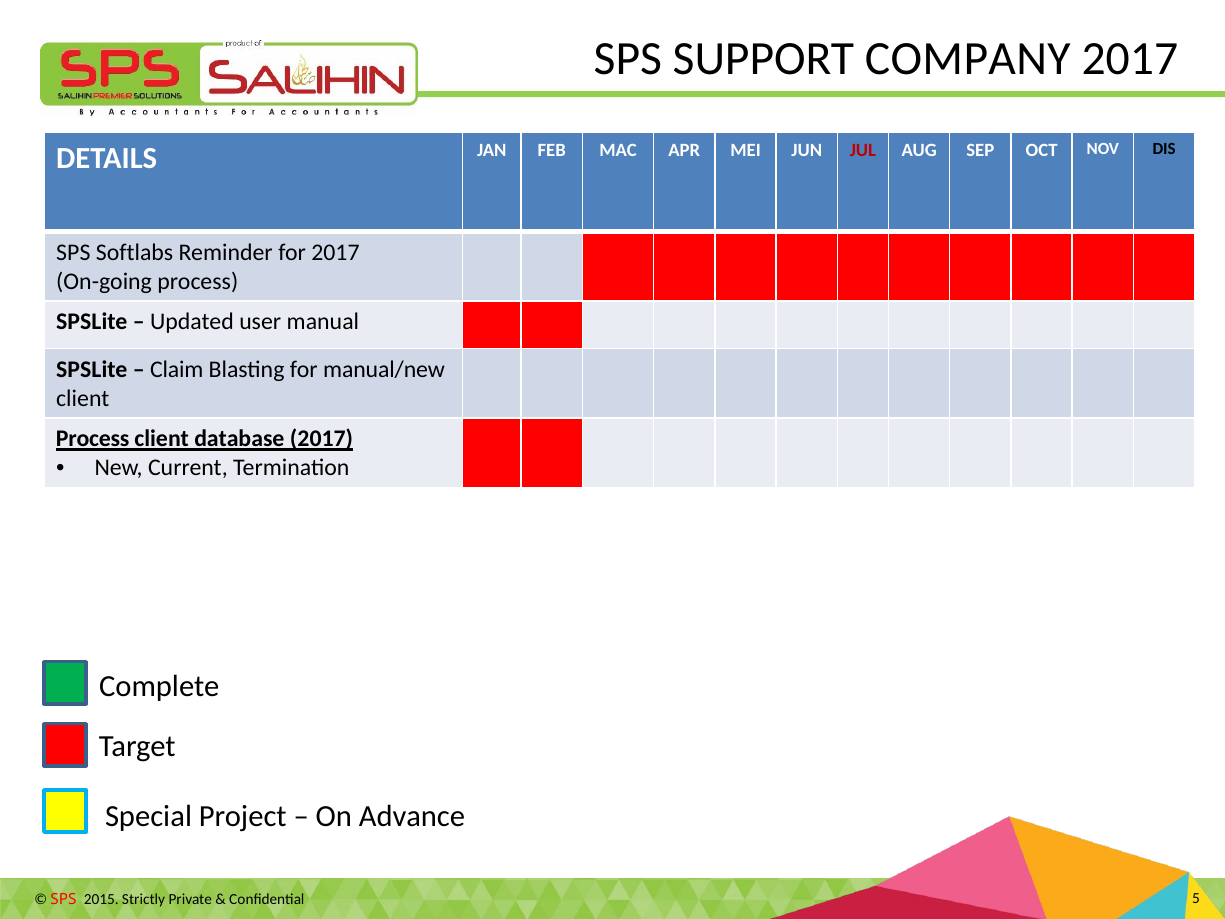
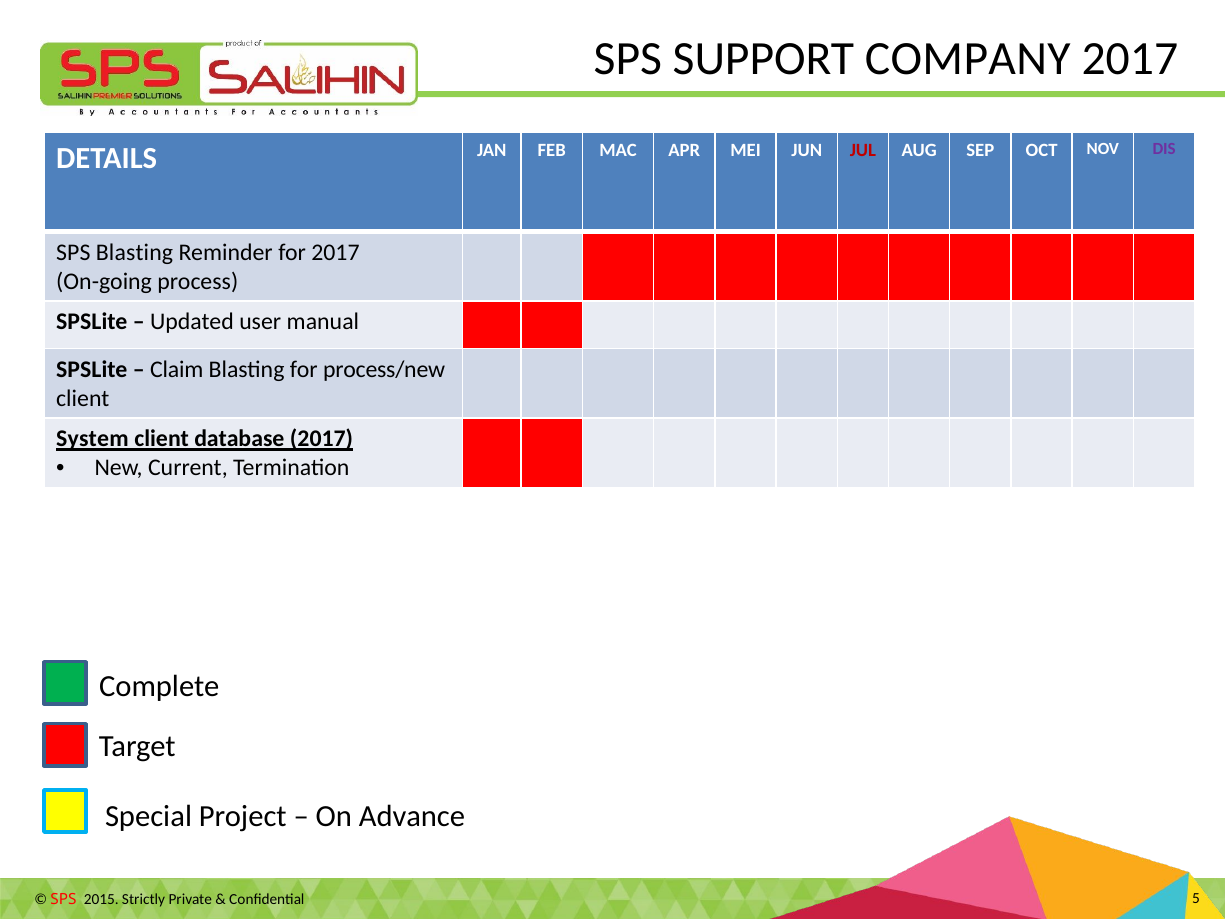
DIS colour: black -> purple (1164, 149)
SPS Softlabs: Softlabs -> Blasting (134, 252)
manual/new: manual/new -> process/new (384, 369)
Process: Process -> System (92, 439)
